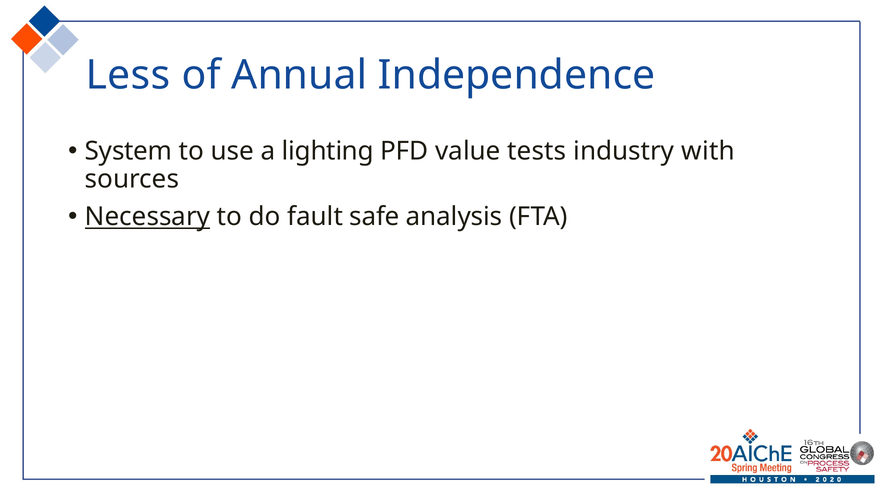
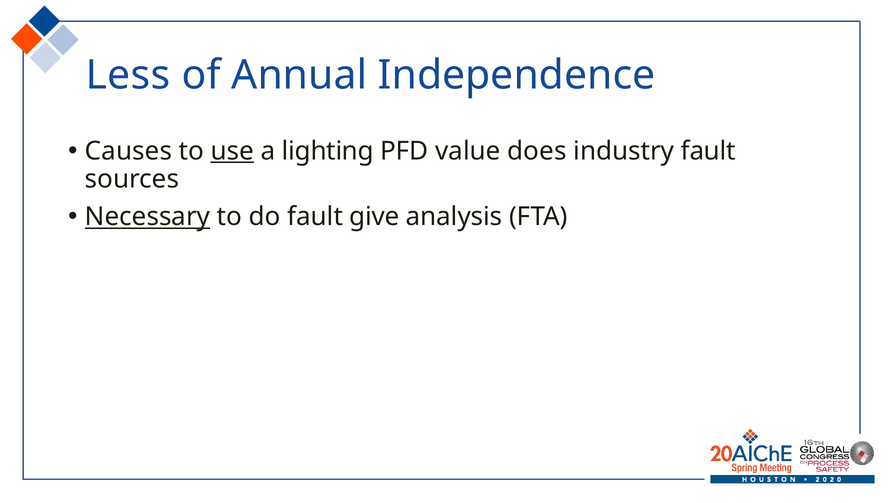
System: System -> Causes (128, 151)
use underline: none -> present (232, 151)
tests: tests -> does (537, 151)
industry with: with -> fault (708, 151)
safe: safe -> give (374, 217)
